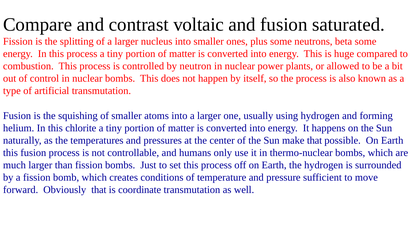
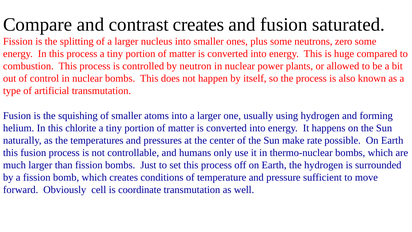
contrast voltaic: voltaic -> creates (199, 24)
beta: beta -> zero (344, 41)
make that: that -> rate (315, 140)
Obviously that: that -> cell (99, 190)
